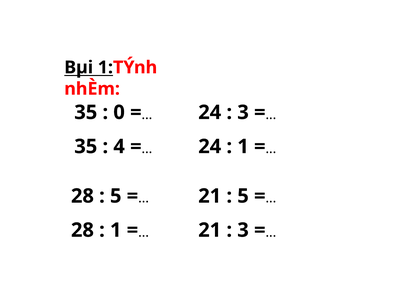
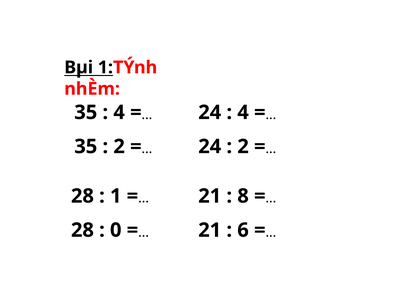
0: 0 -> 4 (119, 113)
3: 3 -> 4 (243, 113)
4: 4 -> 2 (119, 147)
1: 1 -> 2 (243, 147)
5: 5 -> 1 (116, 196)
5: 5 -> 8 (243, 196)
1: 1 -> 0 (116, 231)
3: 3 -> 6 (243, 231)
